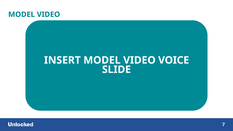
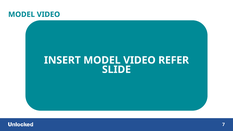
VOICE: VOICE -> REFER (174, 60)
